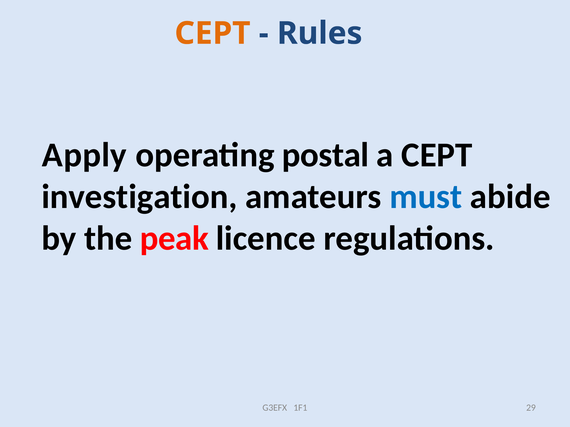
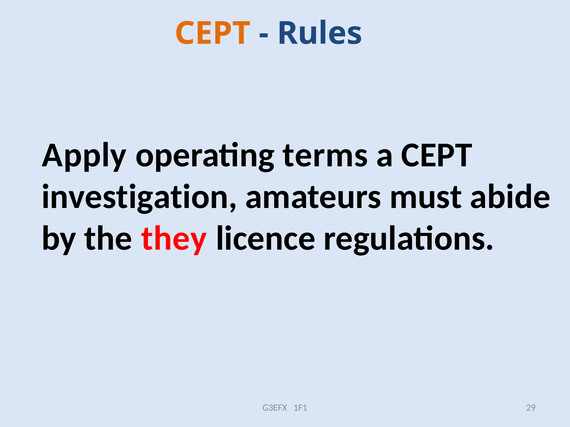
postal: postal -> terms (325, 155)
must colour: blue -> black (426, 197)
peak: peak -> they (174, 239)
